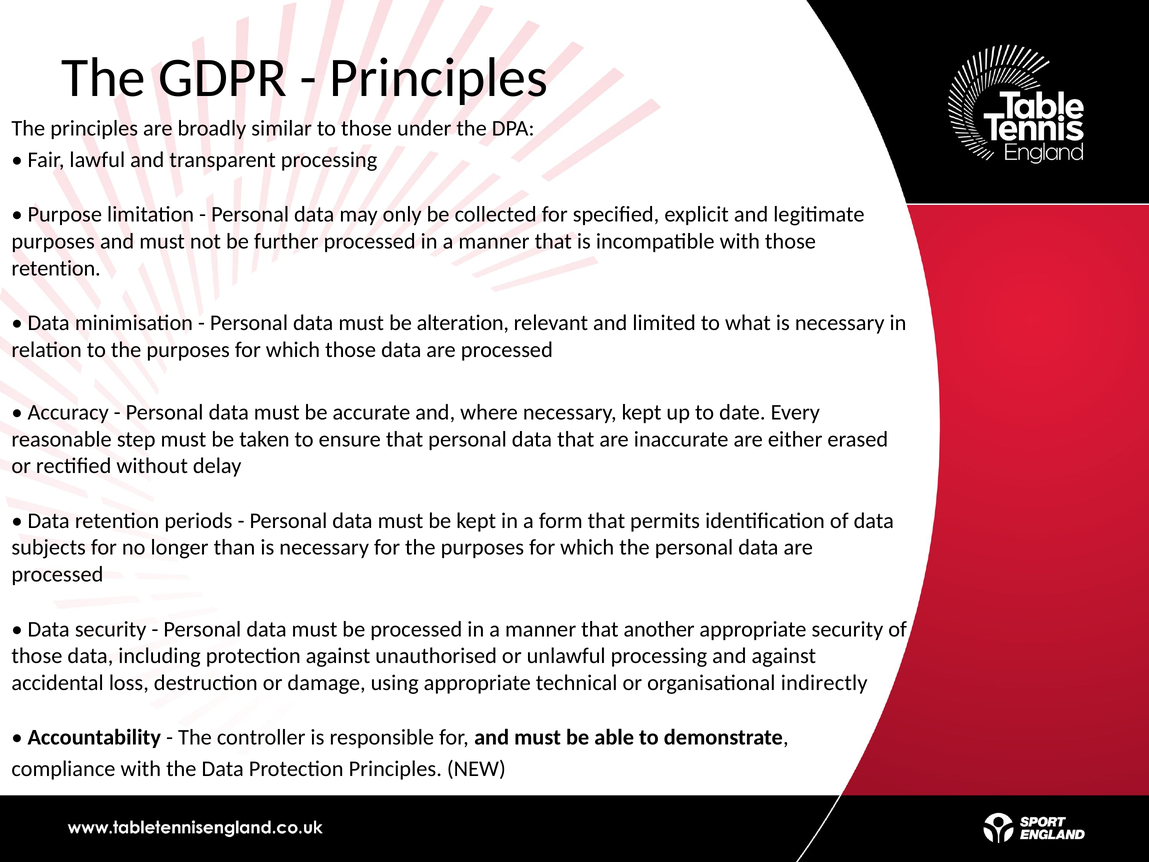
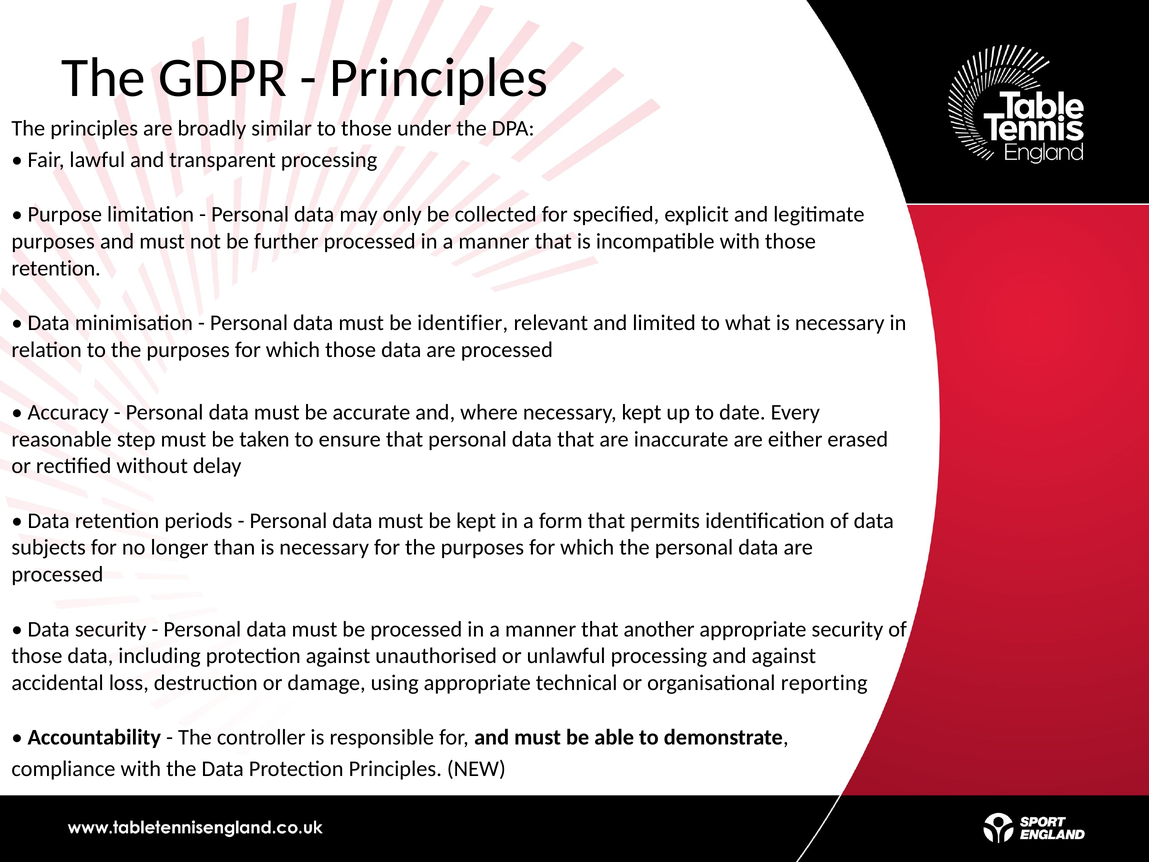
alteration: alteration -> identifier (463, 323)
indirectly: indirectly -> reporting (824, 683)
